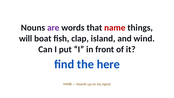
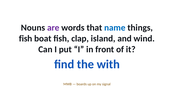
name colour: red -> blue (115, 28)
will: will -> fish (26, 38)
here: here -> with (108, 64)
